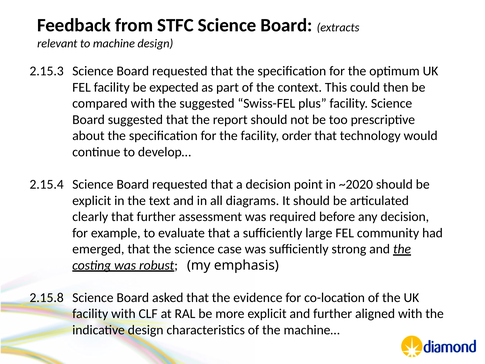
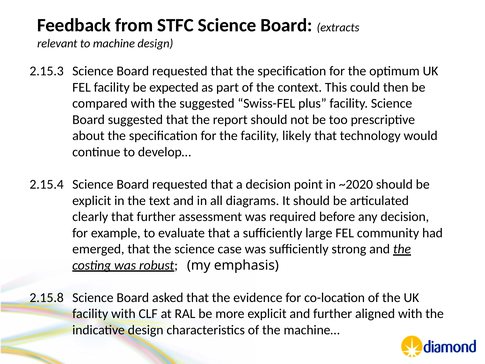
order: order -> likely (297, 136)
